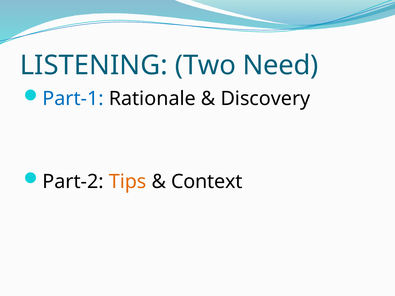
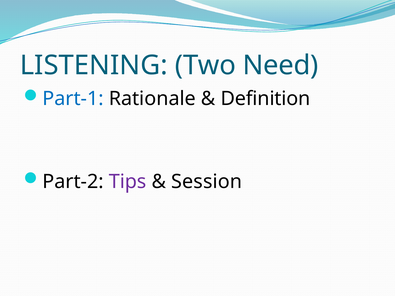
Discovery: Discovery -> Definition (265, 99)
Tips colour: orange -> purple (128, 182)
Context: Context -> Session (207, 182)
